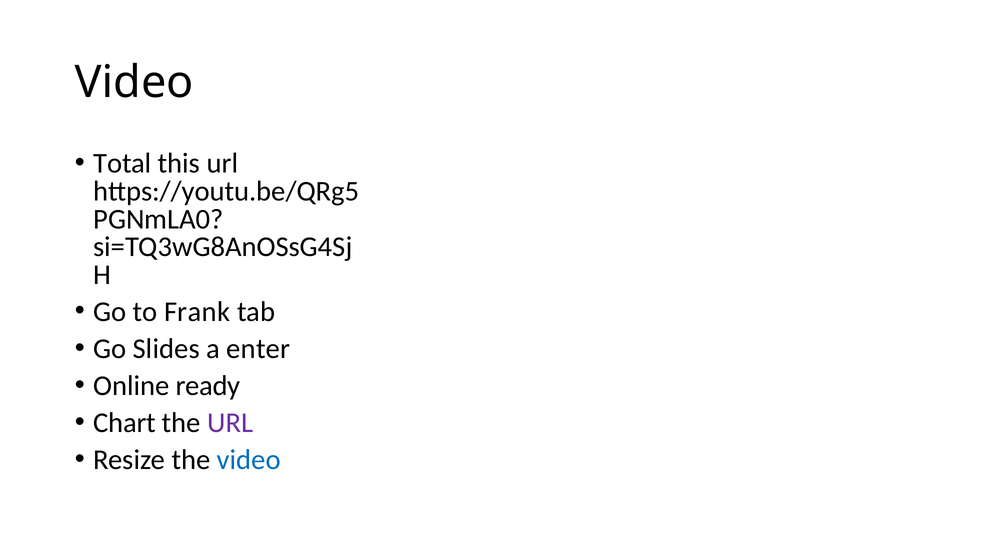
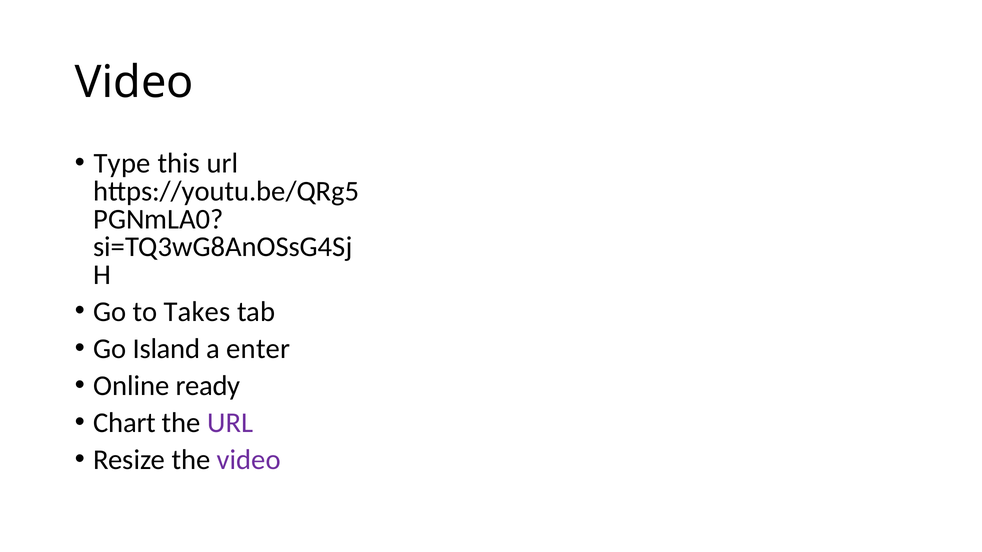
Total: Total -> Type (122, 164)
Frank: Frank -> Takes (197, 312)
Slides: Slides -> Island (166, 349)
video colour: blue -> purple (249, 460)
